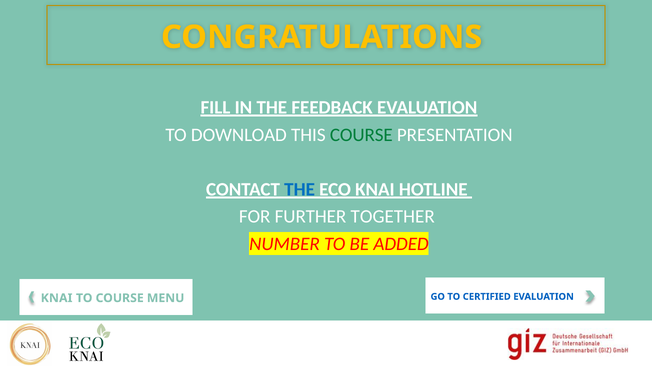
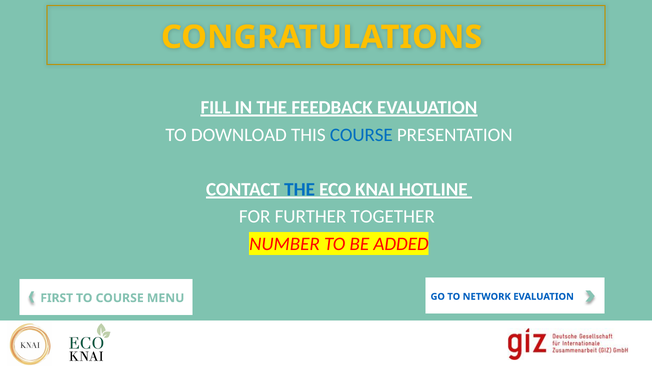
COURSE colour: green -> blue (361, 135)
KNAI: KNAI -> FIRST (57, 299)
CERTIFIED: CERTIFIED -> NETWORK (487, 297)
